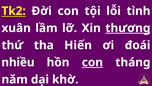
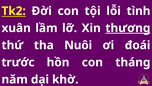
Hiến: Hiến -> Nuôi (78, 45)
nhiều: nhiều -> trước (18, 62)
con underline: present -> none (92, 62)
